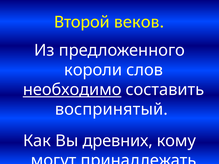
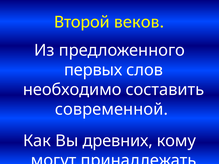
короли: короли -> первых (93, 70)
необходимо underline: present -> none (72, 90)
воспринятый: воспринятый -> современной (111, 110)
